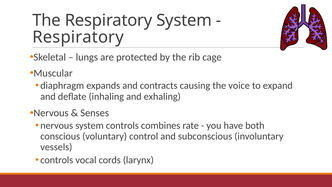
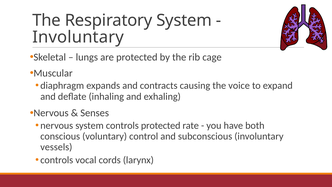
Respiratory: Respiratory -> Involuntary (78, 37)
controls combines: combines -> protected (161, 125)
